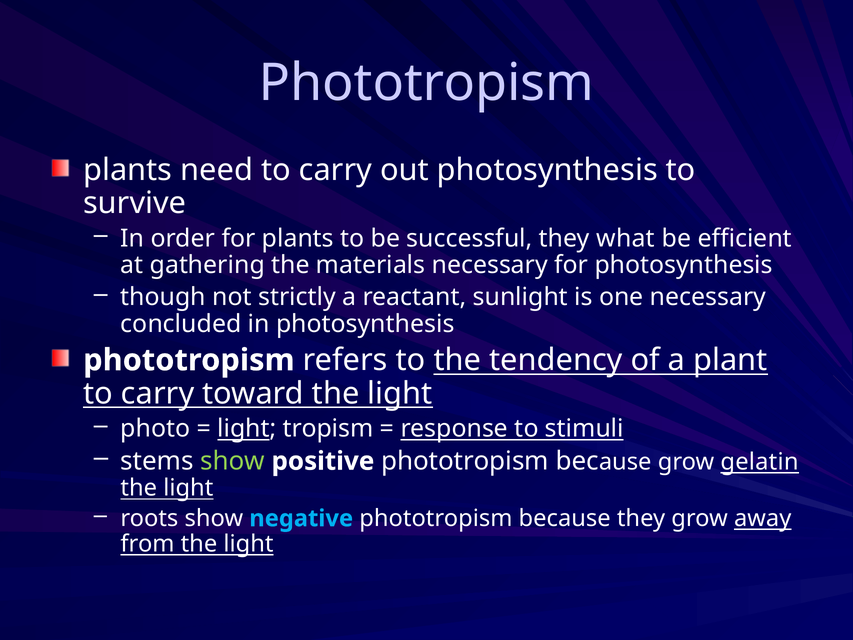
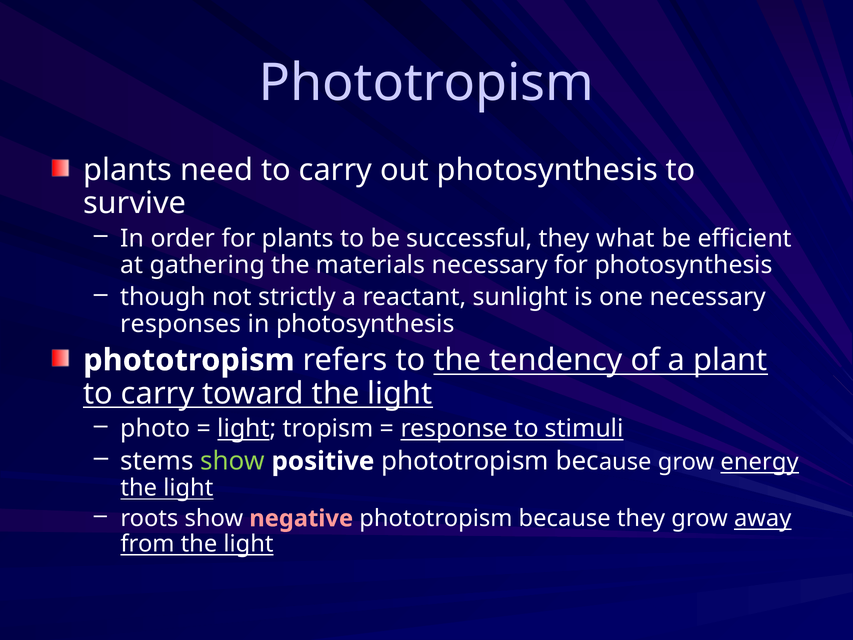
concluded: concluded -> responses (181, 324)
gelatin: gelatin -> energy (760, 462)
negative colour: light blue -> pink (301, 518)
